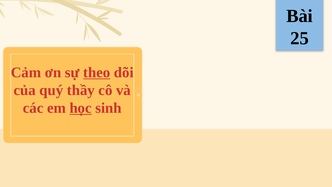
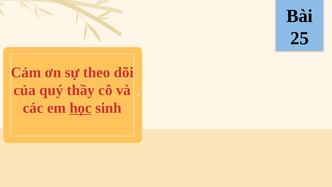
theo underline: present -> none (97, 72)
